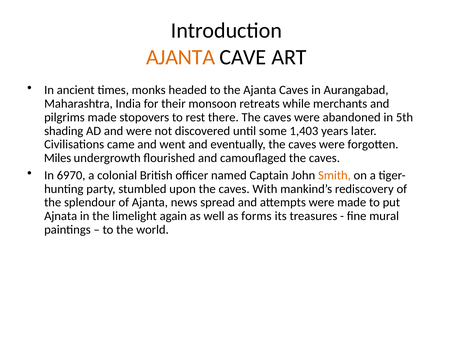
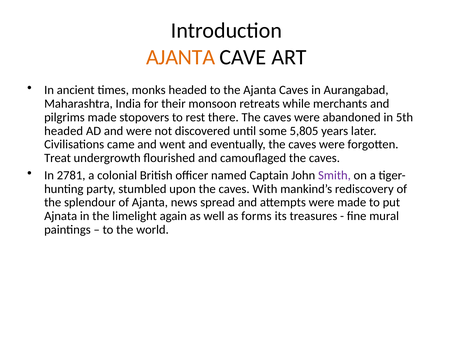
shading: shading -> headed (64, 131)
1,403: 1,403 -> 5,805 (304, 131)
Miles: Miles -> Treat (58, 158)
6970: 6970 -> 2781 (71, 175)
Smith colour: orange -> purple (334, 175)
